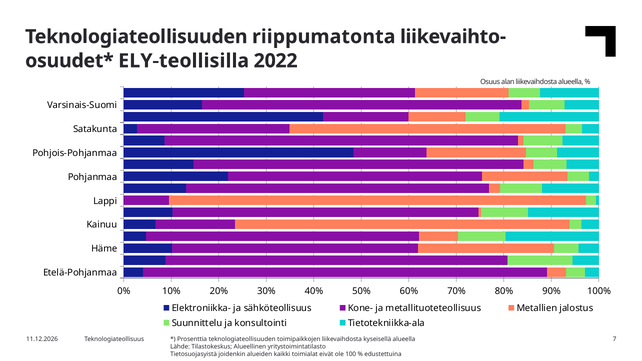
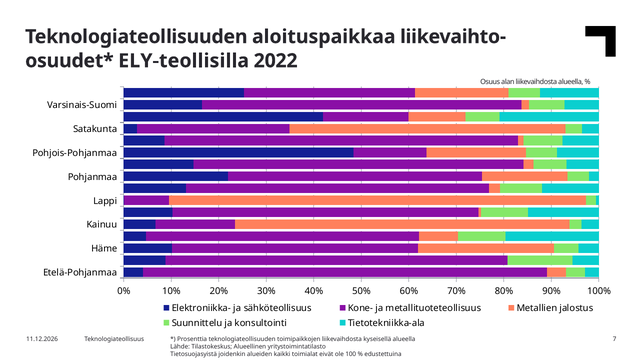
riippumatonta: riippumatonta -> aloituspaikkaa (324, 37)
